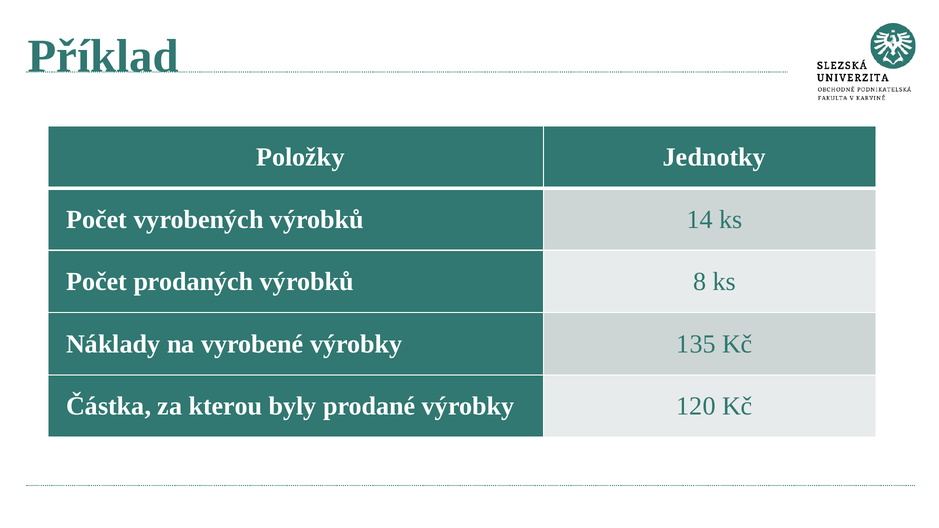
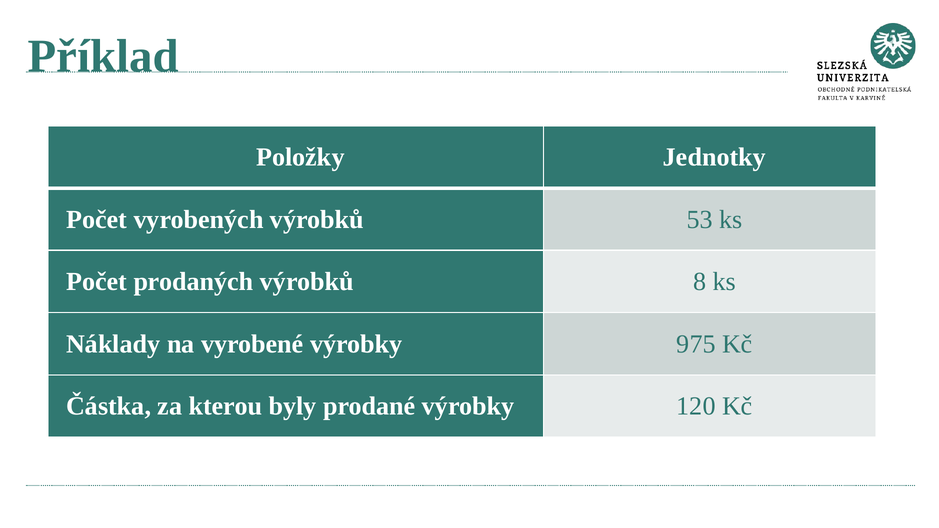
14: 14 -> 53 (700, 219)
135: 135 -> 975 (696, 344)
